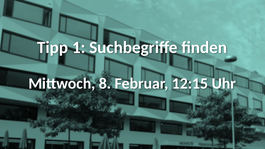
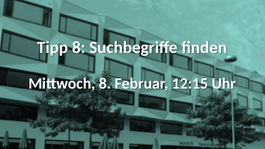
Tipp 1: 1 -> 8 (79, 47)
